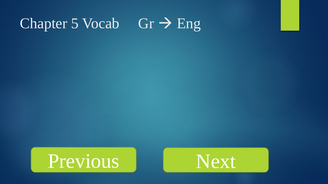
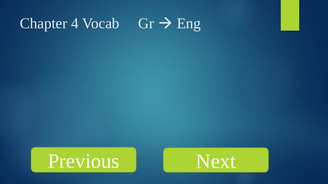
5: 5 -> 4 (75, 23)
